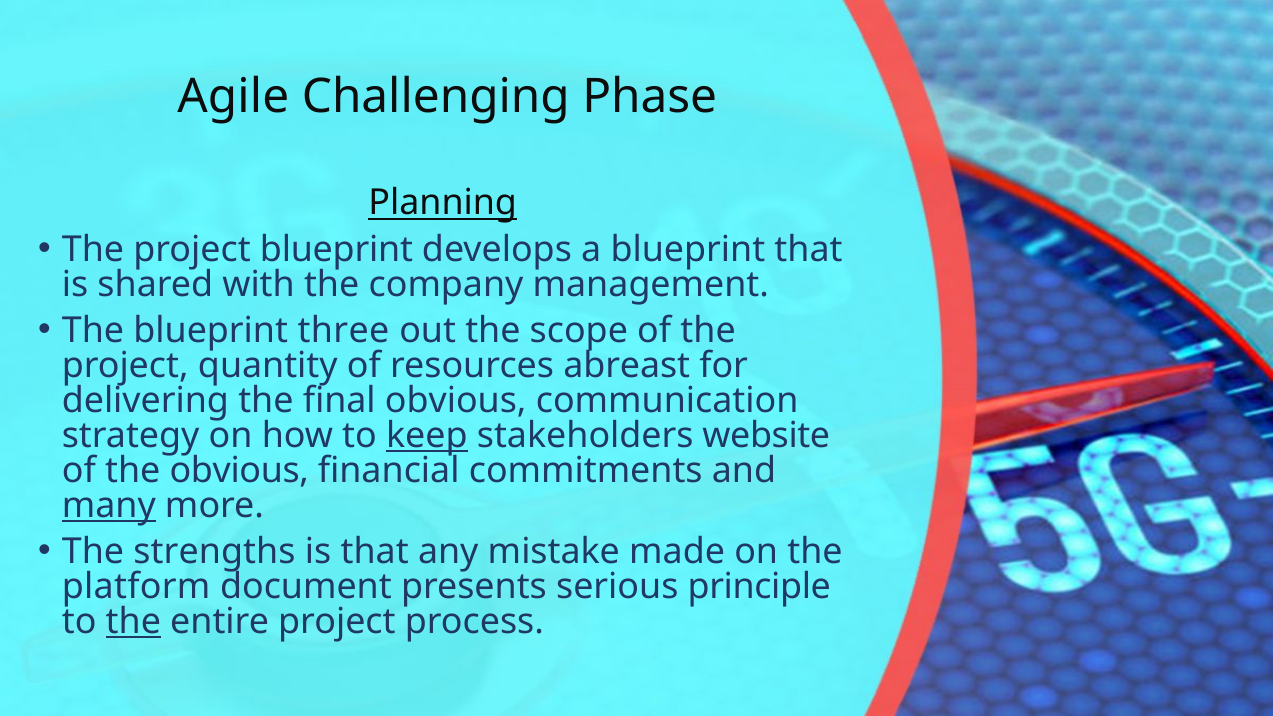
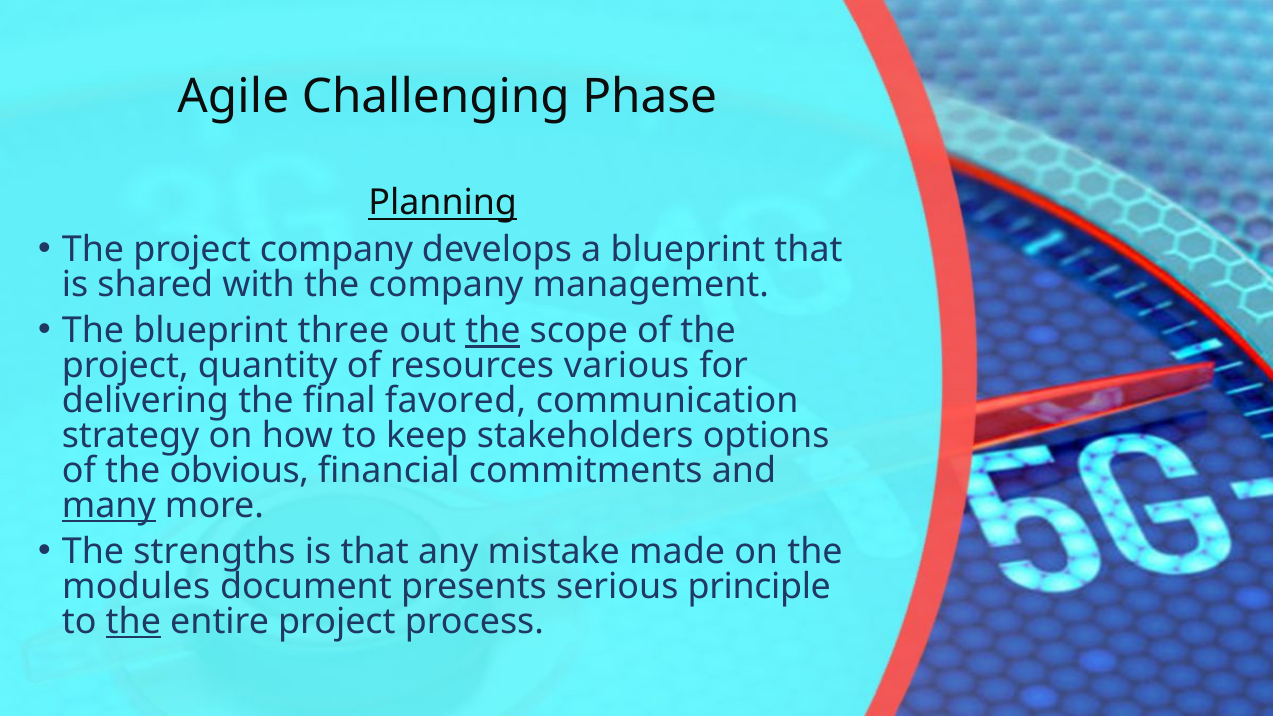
project blueprint: blueprint -> company (337, 250)
the underline: none -> present (493, 331)
abreast: abreast -> various (626, 366)
final obvious: obvious -> favored (456, 401)
keep underline: present -> none (427, 436)
website: website -> options (766, 436)
platform: platform -> modules (136, 587)
